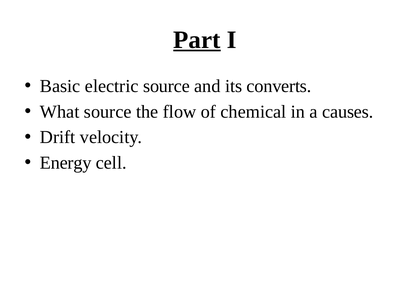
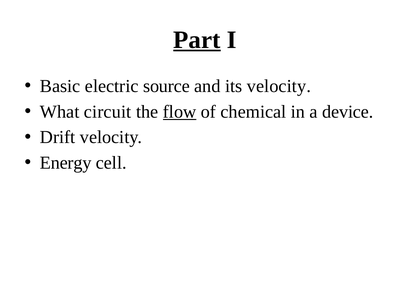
its converts: converts -> velocity (279, 86)
What source: source -> circuit (108, 112)
flow underline: none -> present (180, 112)
causes: causes -> device (348, 112)
